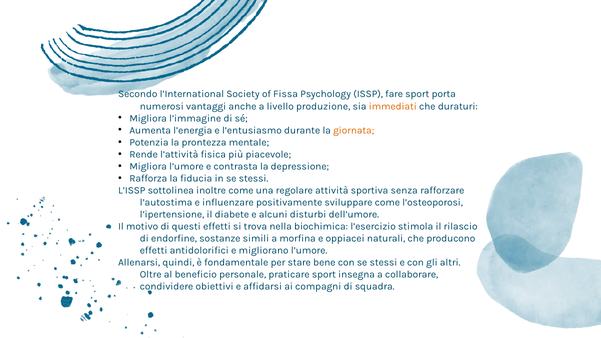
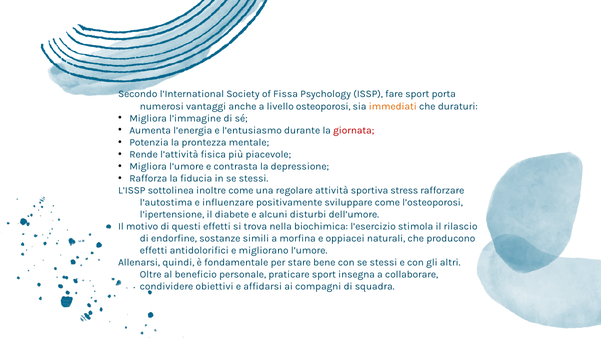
produzione: produzione -> osteoporosi (323, 106)
giornata colour: orange -> red (354, 130)
senza: senza -> stress (404, 190)
